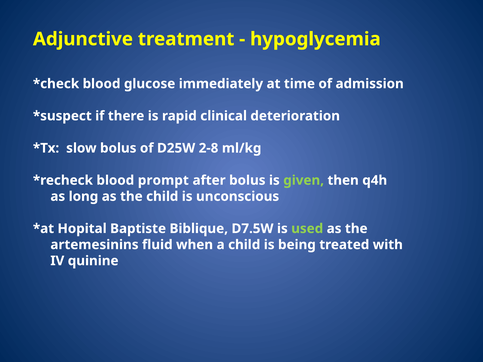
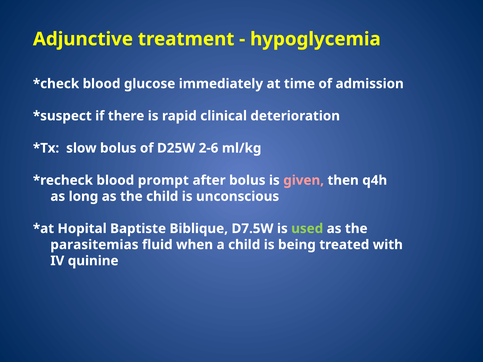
2-8: 2-8 -> 2-6 (209, 148)
given colour: light green -> pink (304, 180)
artemesinins: artemesinins -> parasitemias (94, 245)
